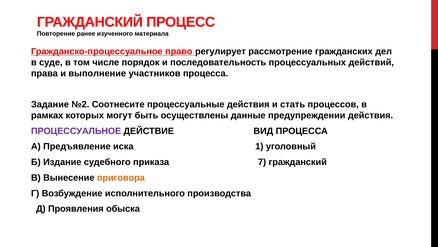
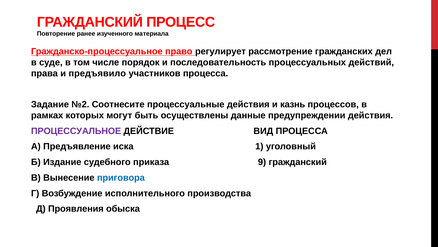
выполнение: выполнение -> предъявило (97, 73)
стать: стать -> казнь (293, 104)
7: 7 -> 9 (262, 162)
приговора colour: orange -> blue (121, 177)
